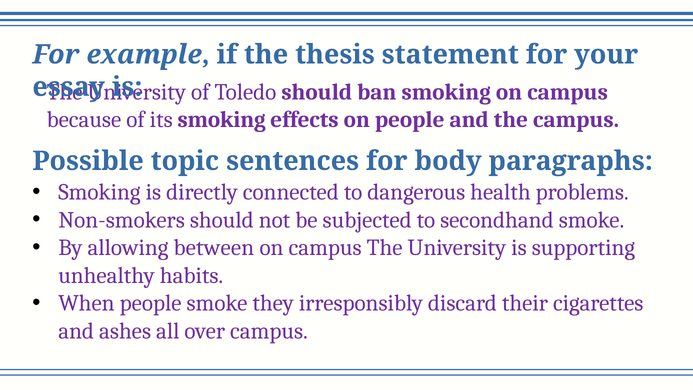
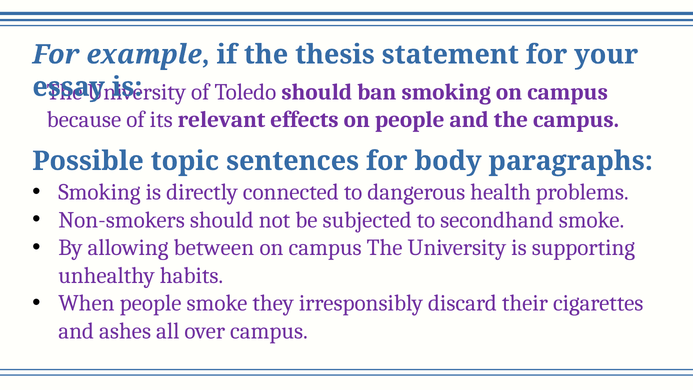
its smoking: smoking -> relevant (222, 120)
